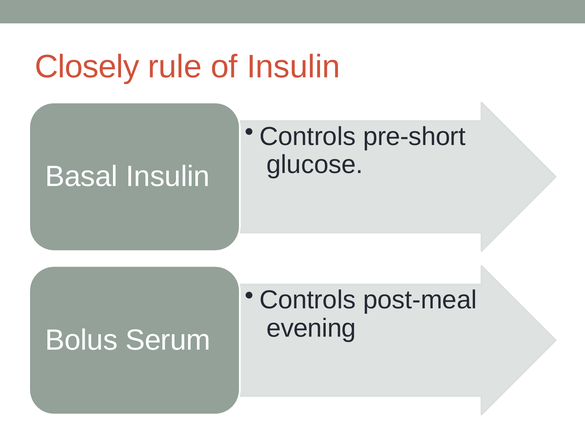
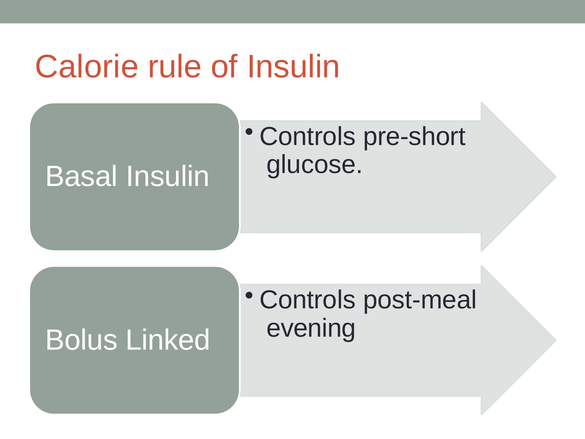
Closely: Closely -> Calorie (87, 67)
Serum: Serum -> Linked (168, 340)
